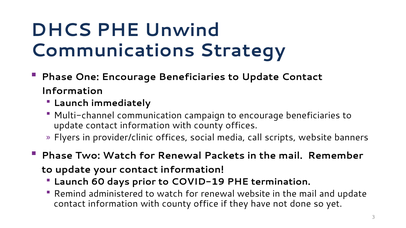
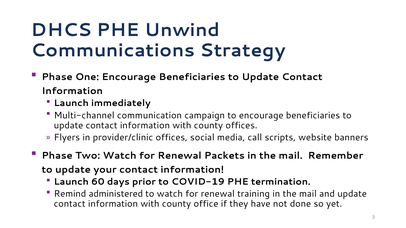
renewal website: website -> training (254, 194)
